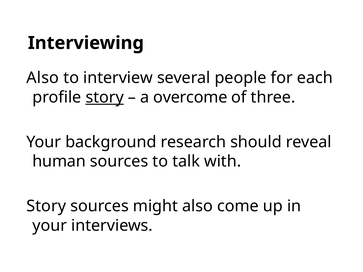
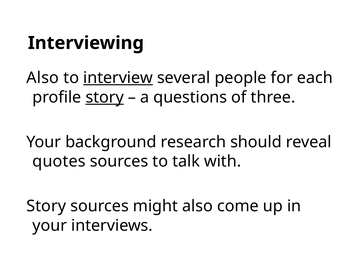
interview underline: none -> present (118, 78)
overcome: overcome -> questions (190, 97)
human: human -> quotes (59, 161)
